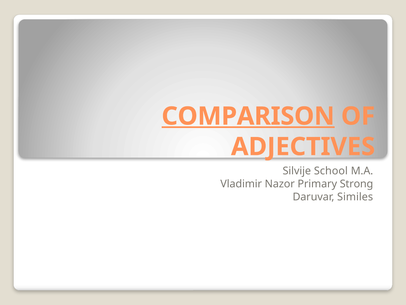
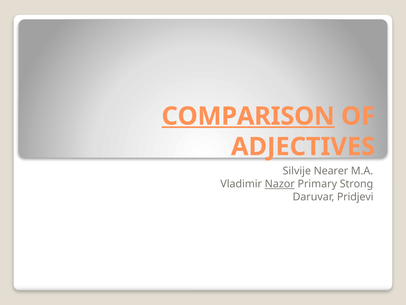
School: School -> Nearer (331, 171)
Nazor underline: none -> present (280, 184)
Similes: Similes -> Pridjevi (355, 196)
